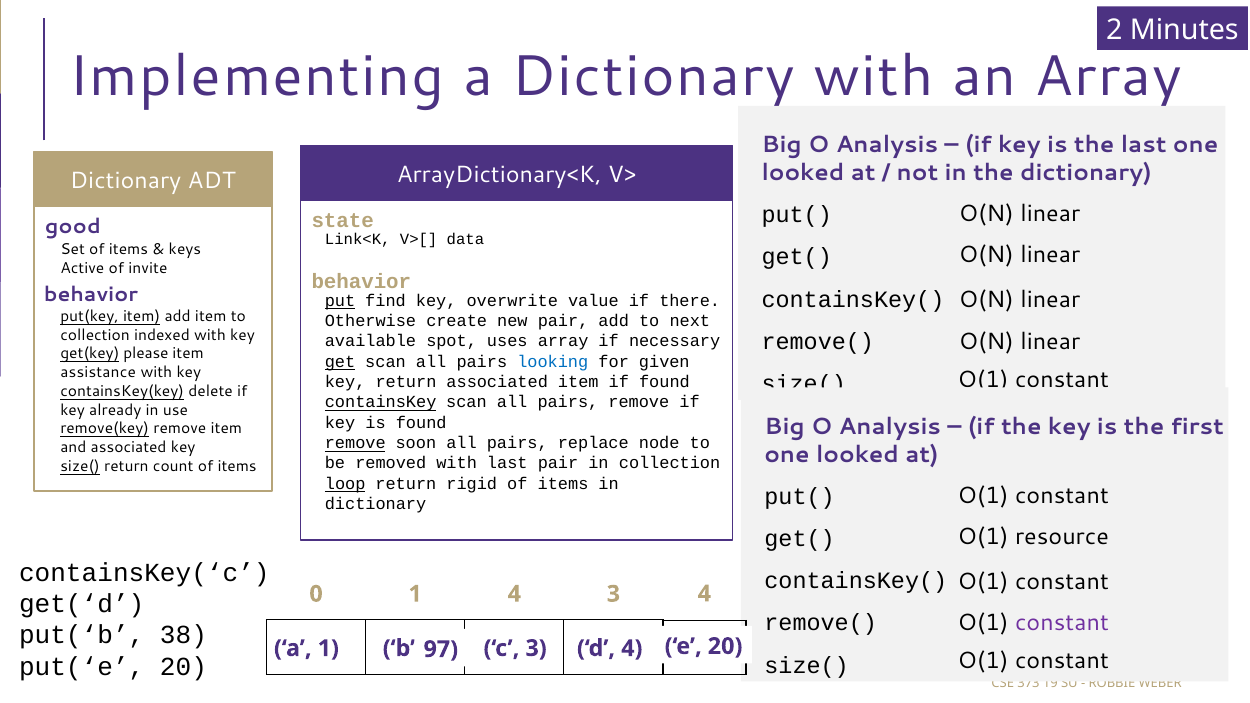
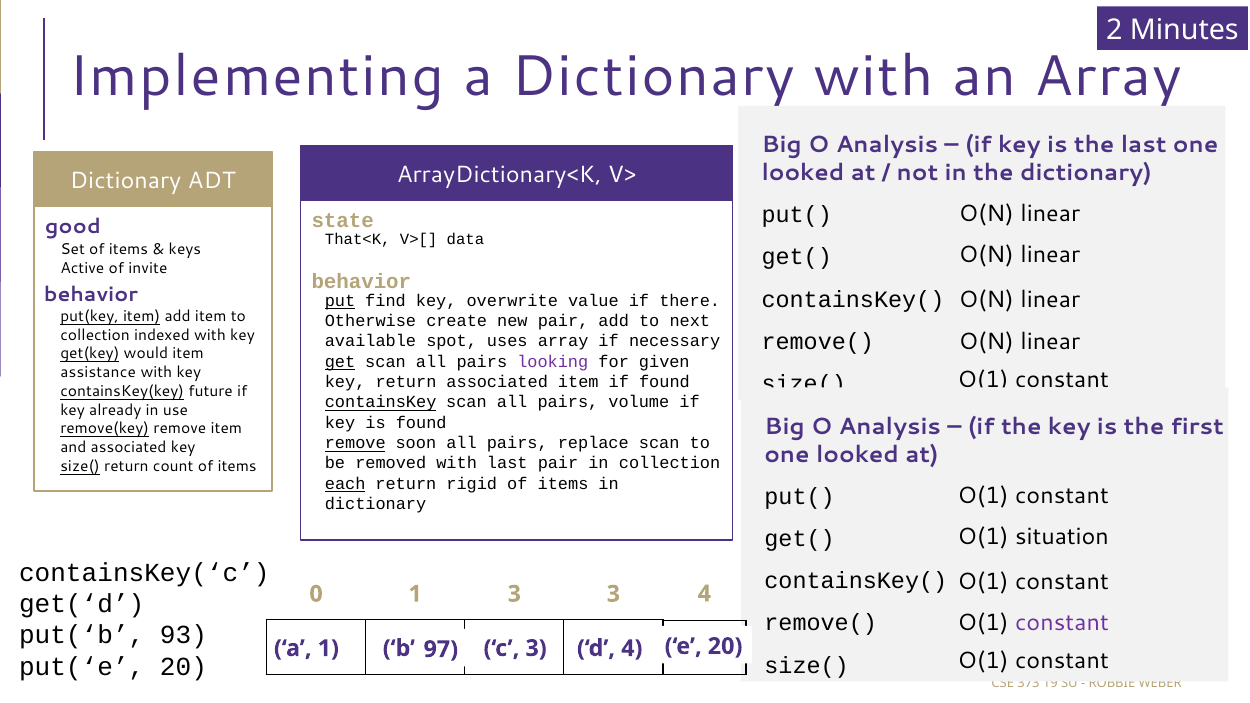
Link<K: Link<K -> That<K (358, 239)
please: please -> would (146, 354)
looking colour: blue -> purple (553, 362)
delete: delete -> future (211, 391)
pairs remove: remove -> volume (639, 402)
replace node: node -> scan (659, 443)
loop: loop -> each (345, 484)
resource: resource -> situation (1062, 536)
1 4: 4 -> 3 (514, 594)
38: 38 -> 93 (183, 635)
